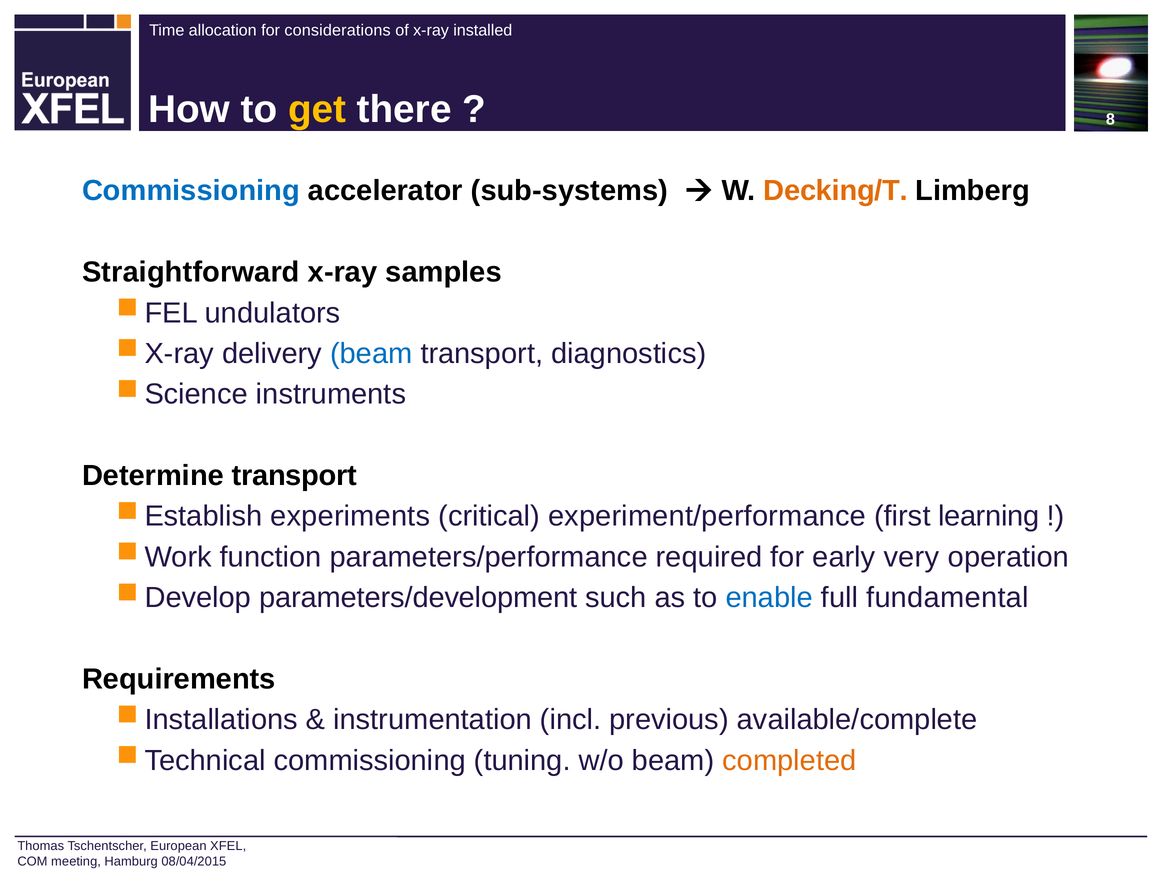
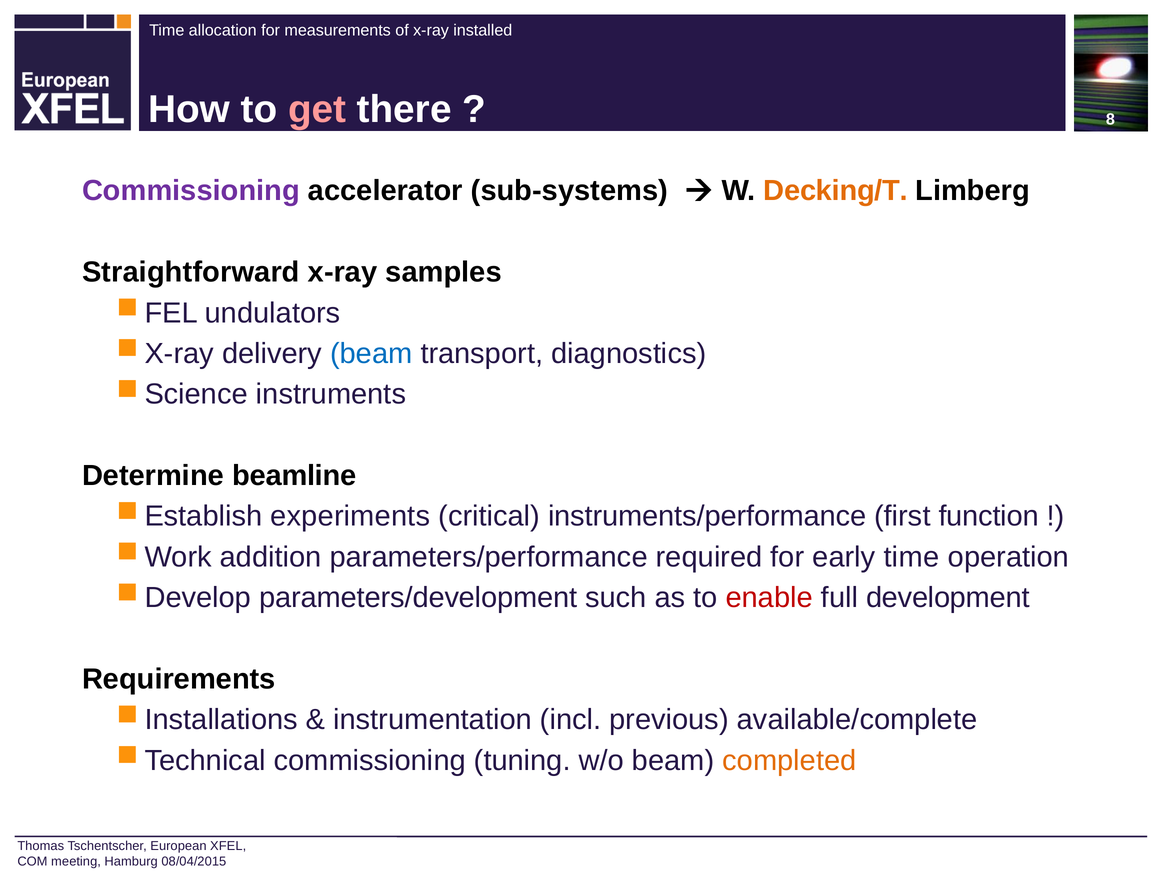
considerations: considerations -> measurements (338, 31)
get colour: yellow -> pink (317, 109)
Commissioning colour: blue -> purple (191, 191)
Determine transport: transport -> beamline (294, 476)
experiment/performance: experiment/performance -> instruments/performance (707, 517)
learning: learning -> function (989, 517)
function: function -> addition (271, 557)
early very: very -> time (911, 557)
enable colour: blue -> red (769, 598)
fundamental: fundamental -> development (948, 598)
